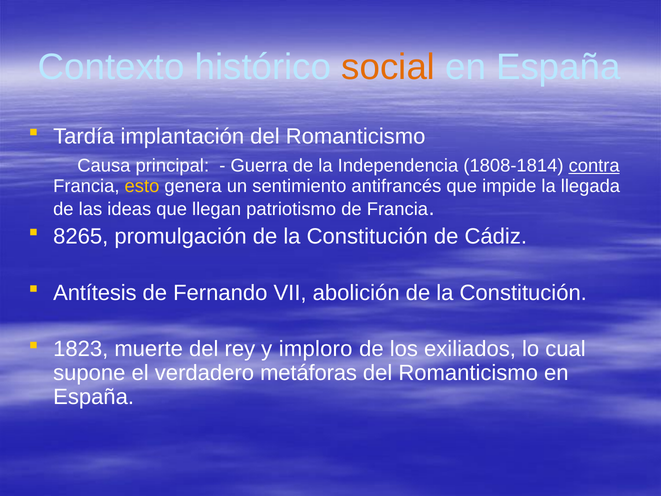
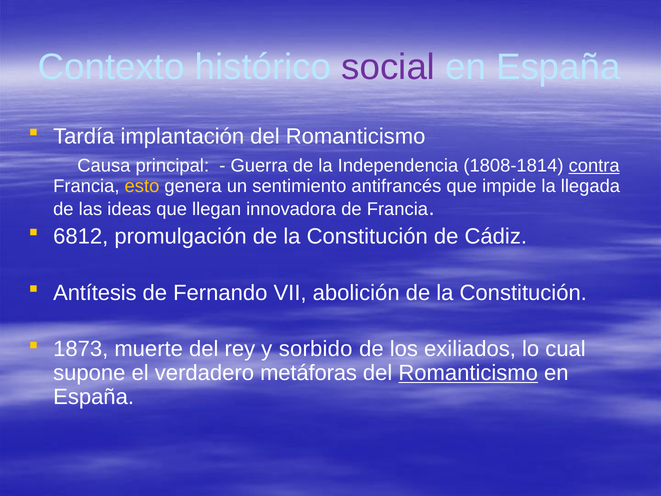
social colour: orange -> purple (388, 67)
patriotismo: patriotismo -> innovadora (291, 209)
8265: 8265 -> 6812 (81, 236)
1823: 1823 -> 1873 (81, 349)
imploro: imploro -> sorbido (316, 349)
Romanticismo underline: none -> present (468, 373)
